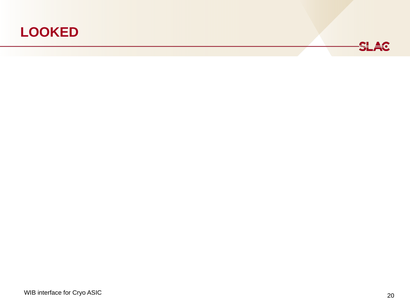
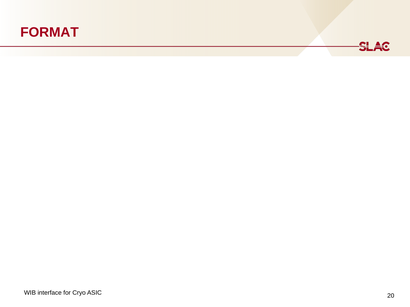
LOOKED: LOOKED -> FORMAT (49, 32)
